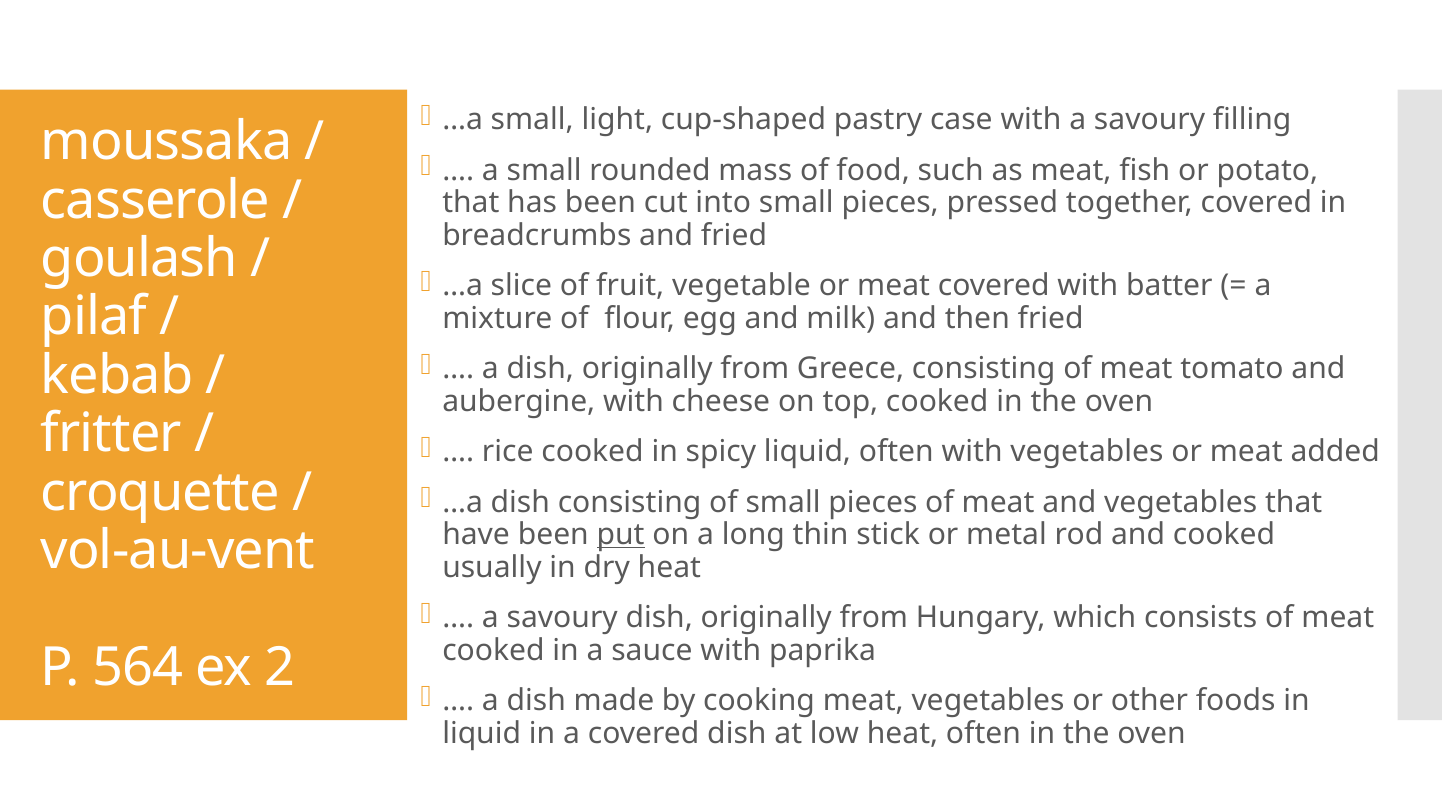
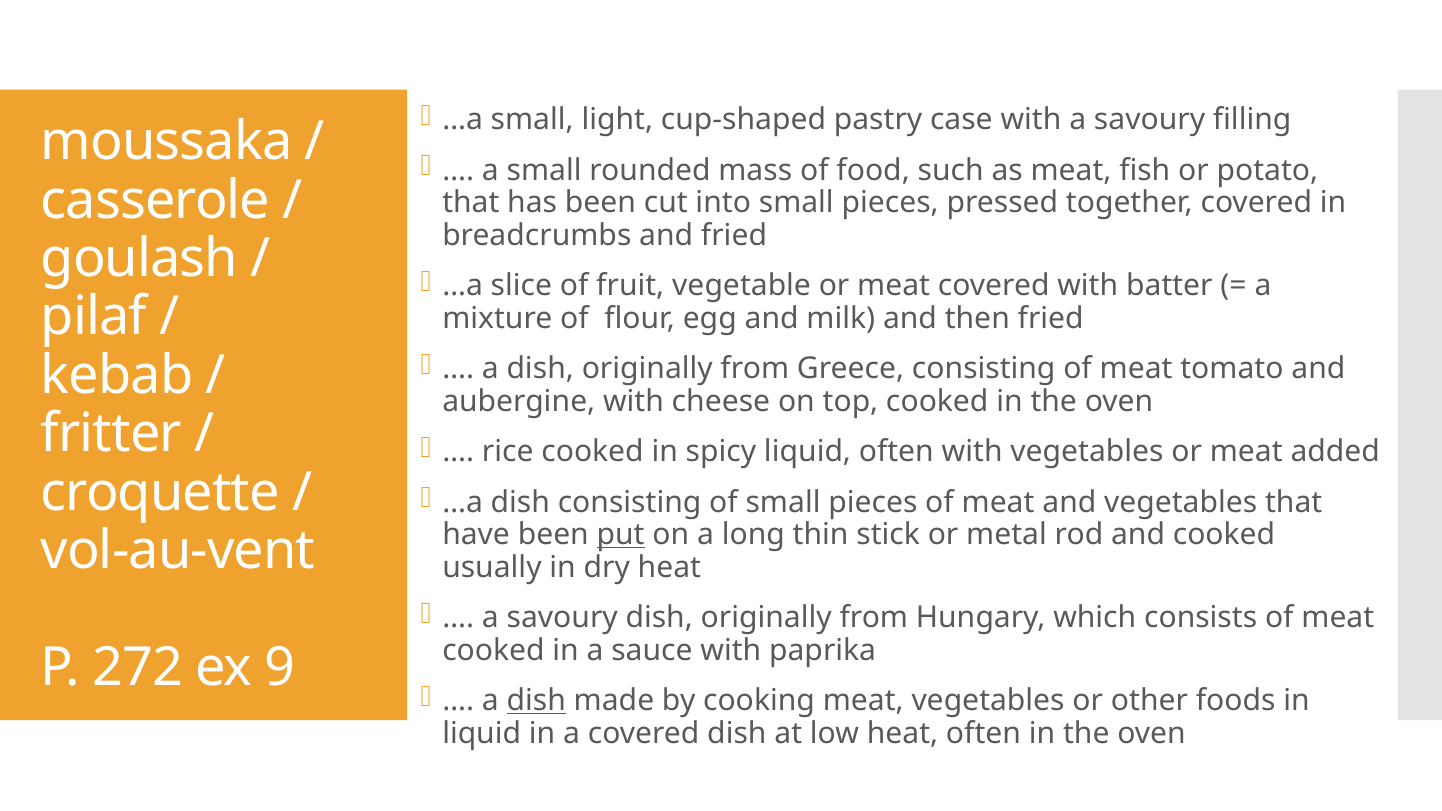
564: 564 -> 272 (138, 668)
2: 2 -> 9 (280, 668)
dish underline: none -> present (536, 701)
